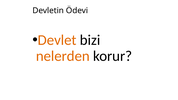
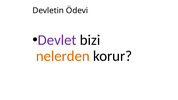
Devlet colour: orange -> purple (57, 40)
